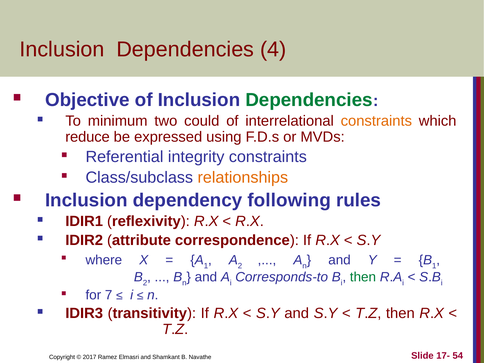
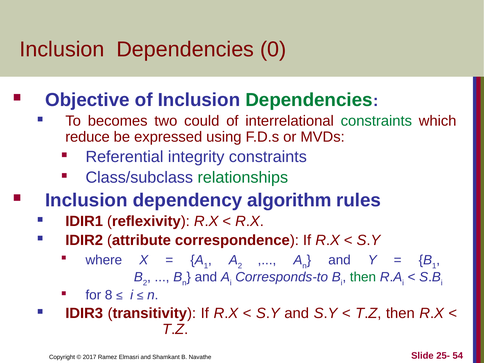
4: 4 -> 0 (273, 49)
minimum: minimum -> becomes (118, 121)
constraints colour: orange -> green (376, 121)
relationships colour: orange -> green (243, 178)
following: following -> algorithm (289, 200)
7: 7 -> 8 (109, 295)
17-: 17- -> 25- (443, 356)
